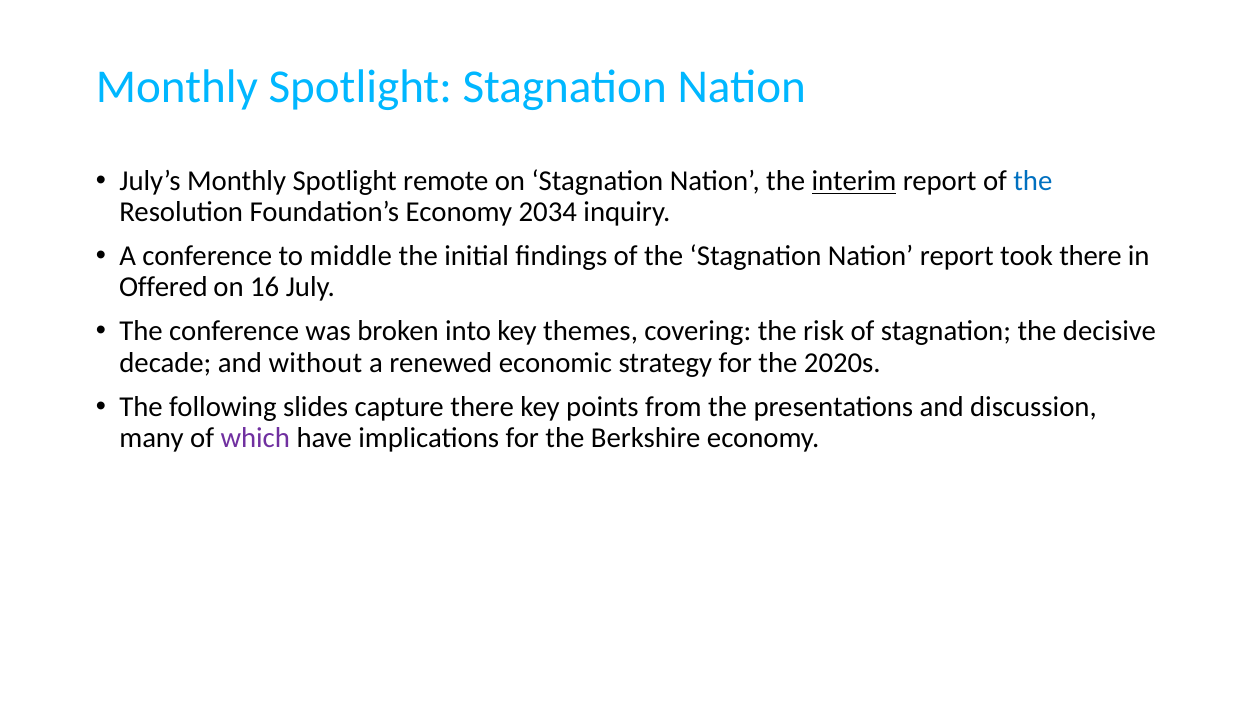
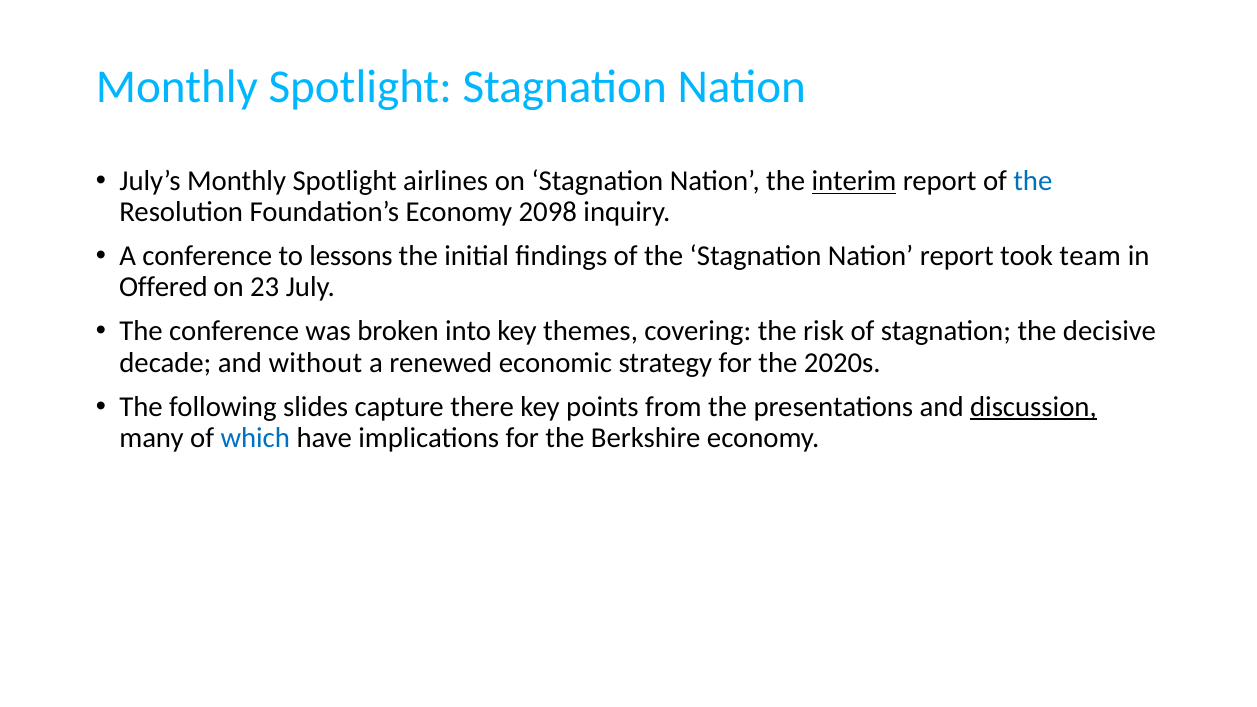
remote: remote -> airlines (446, 181)
2034: 2034 -> 2098 (548, 212)
middle: middle -> lessons (351, 256)
took there: there -> team (1090, 256)
16: 16 -> 23 (265, 287)
discussion underline: none -> present (1033, 407)
which colour: purple -> blue (255, 438)
